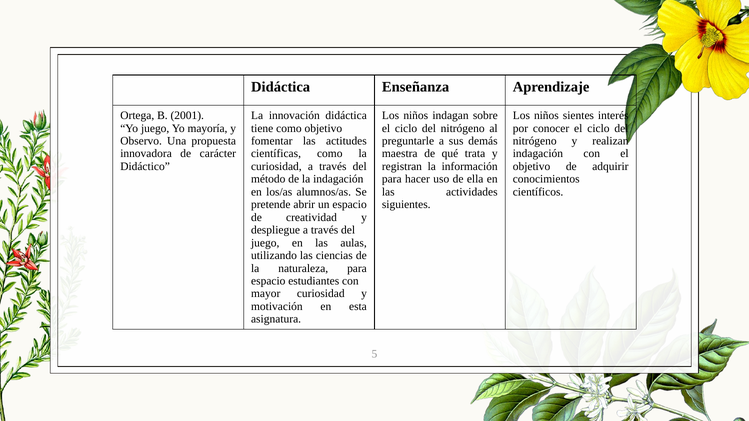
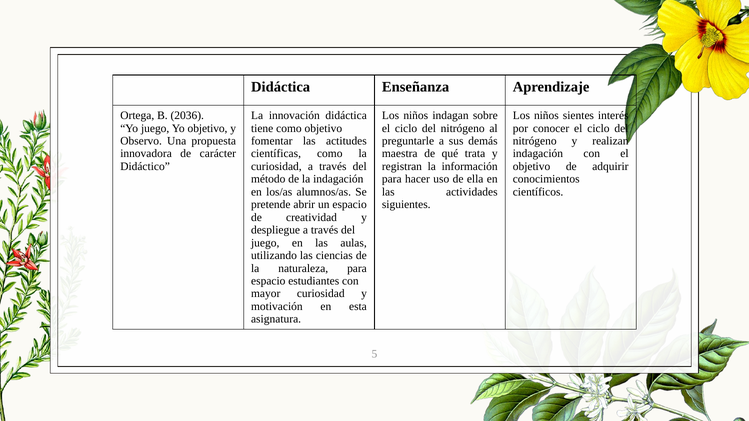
2001: 2001 -> 2036 (187, 116)
Yo mayoría: mayoría -> objetivo (208, 128)
